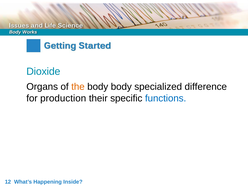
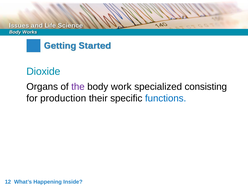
the colour: orange -> purple (78, 87)
body body: body -> work (121, 87)
difference: difference -> consisting (206, 87)
